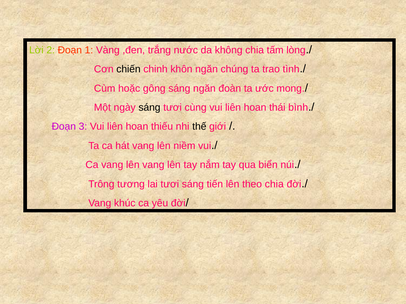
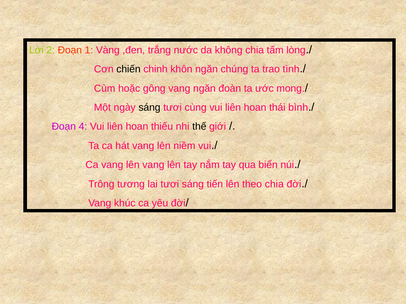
gông sáng: sáng -> vang (179, 88)
3: 3 -> 4 (83, 127)
